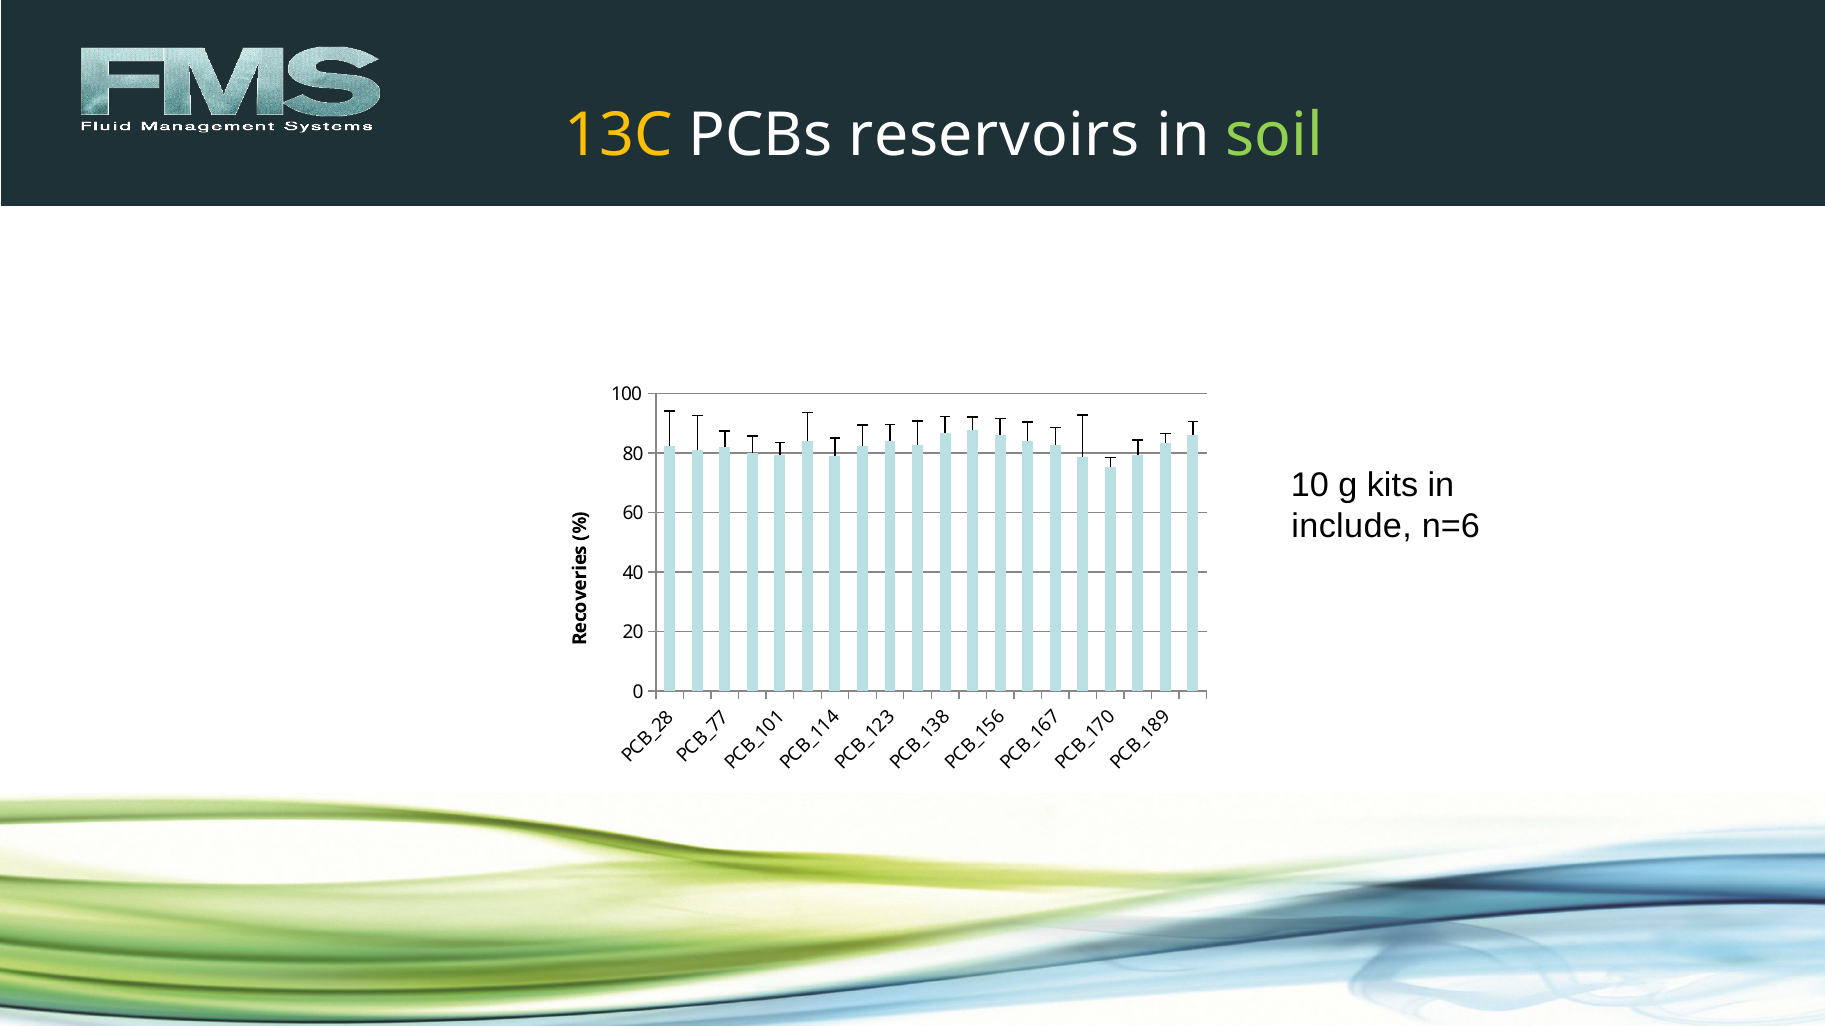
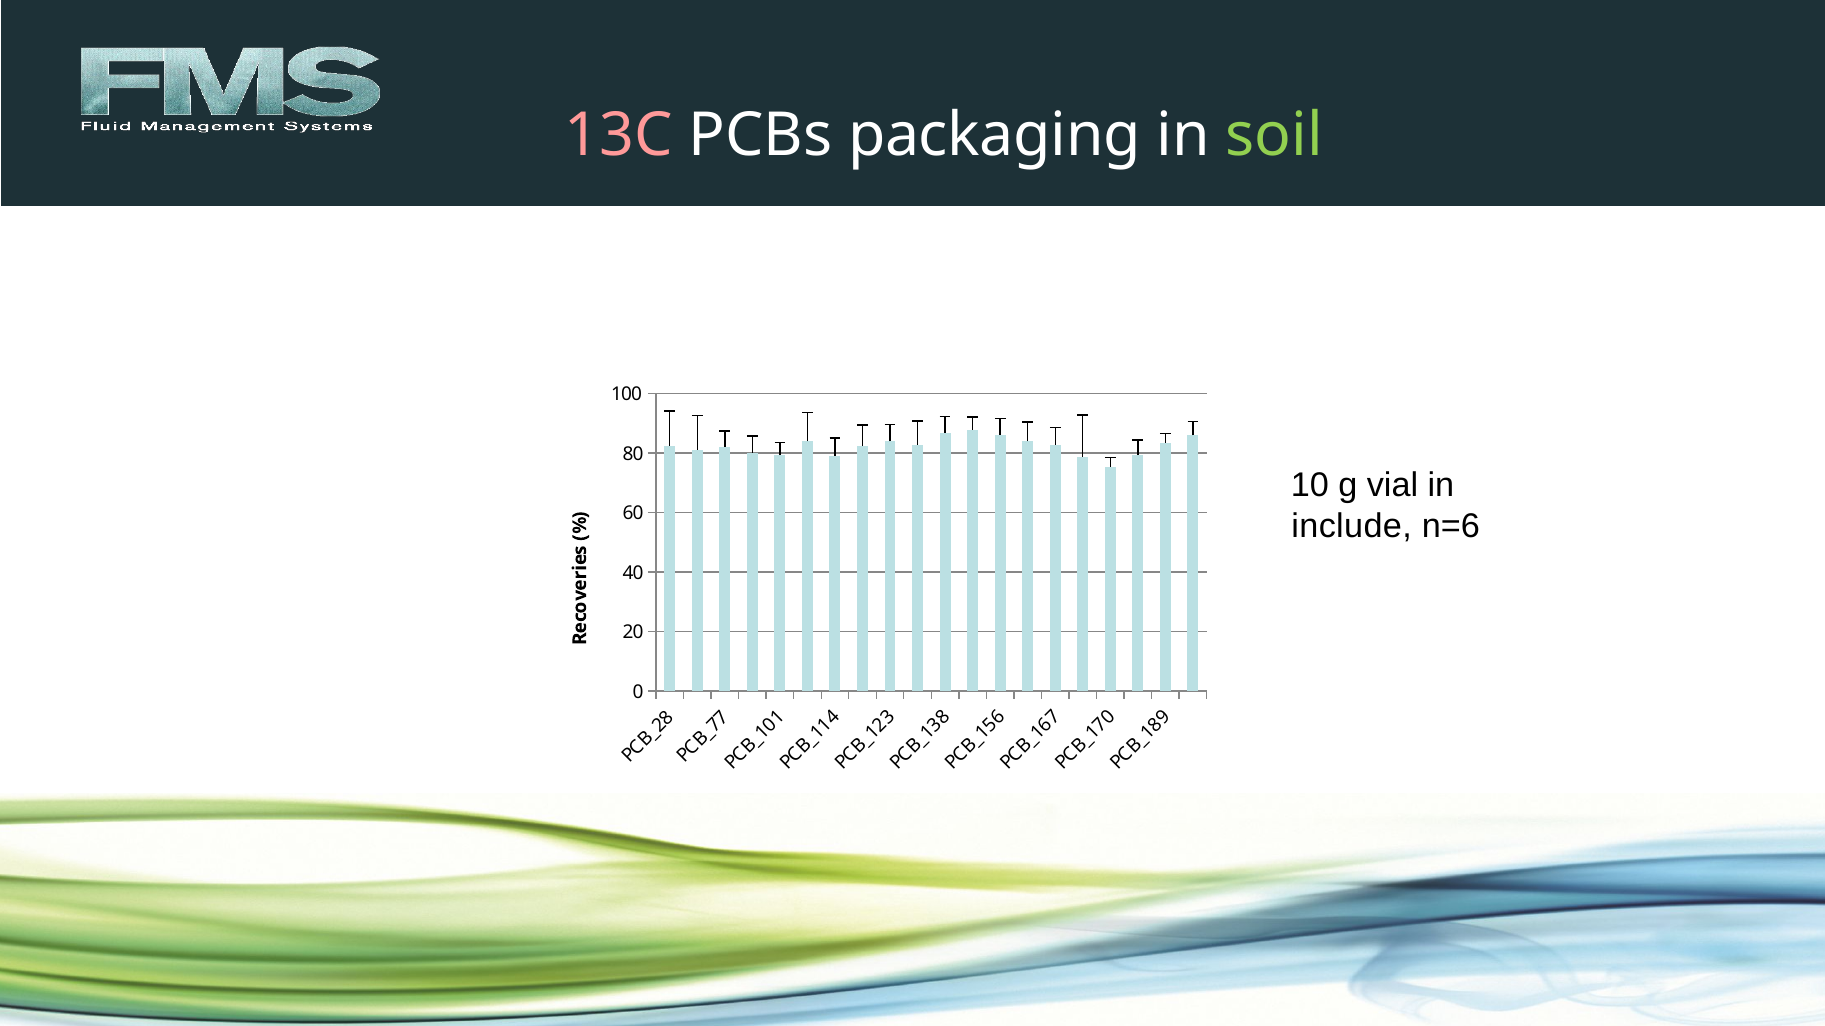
13C colour: yellow -> pink (618, 135)
reservoirs: reservoirs -> packaging (994, 135)
kits: kits -> vial (1393, 486)
